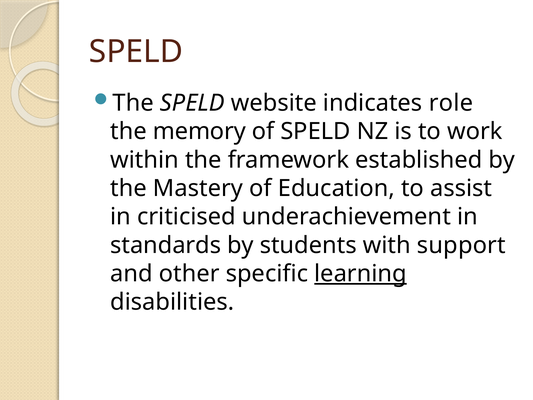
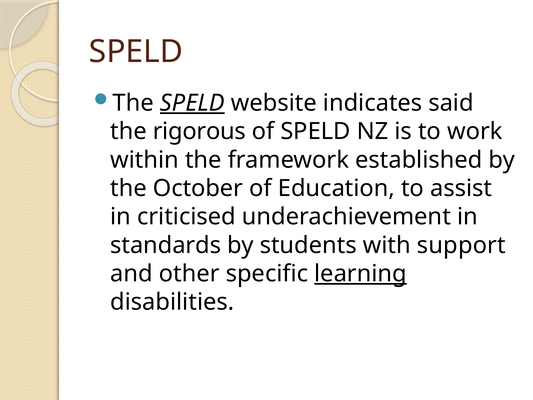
SPELD underline: none -> present (192, 103)
role: role -> said (451, 103)
memory: memory -> rigorous (199, 131)
Mastery: Mastery -> October (198, 188)
